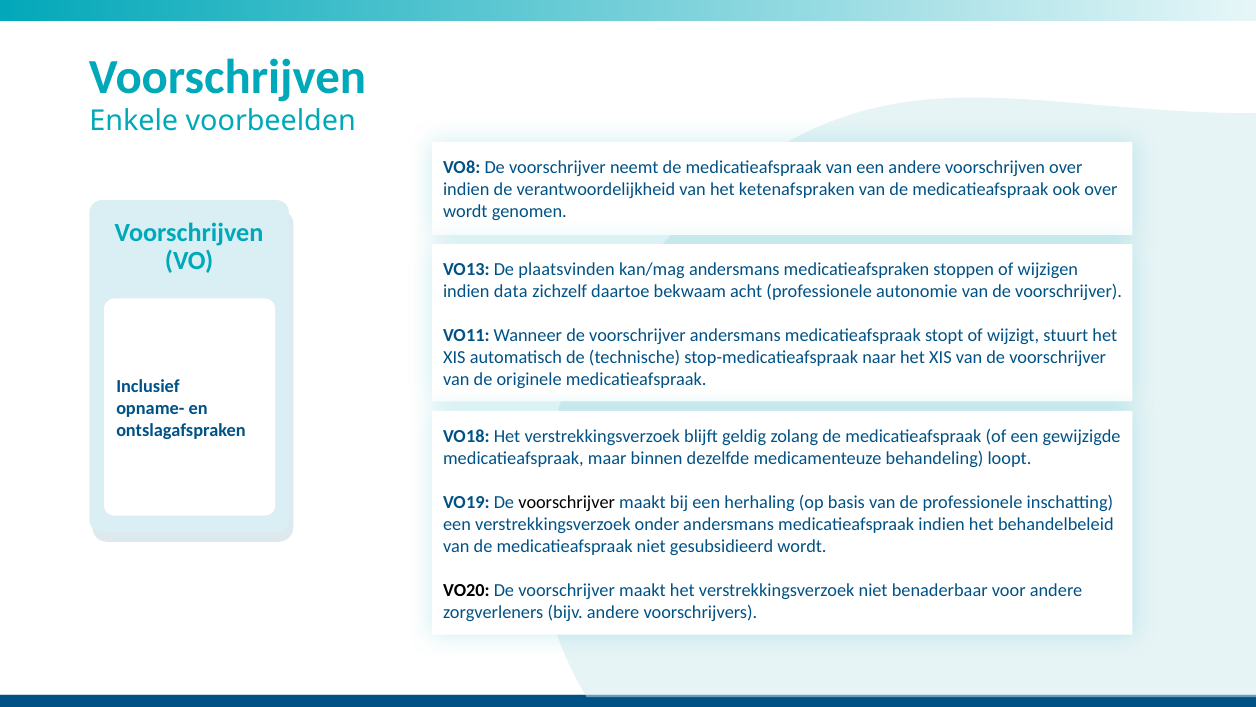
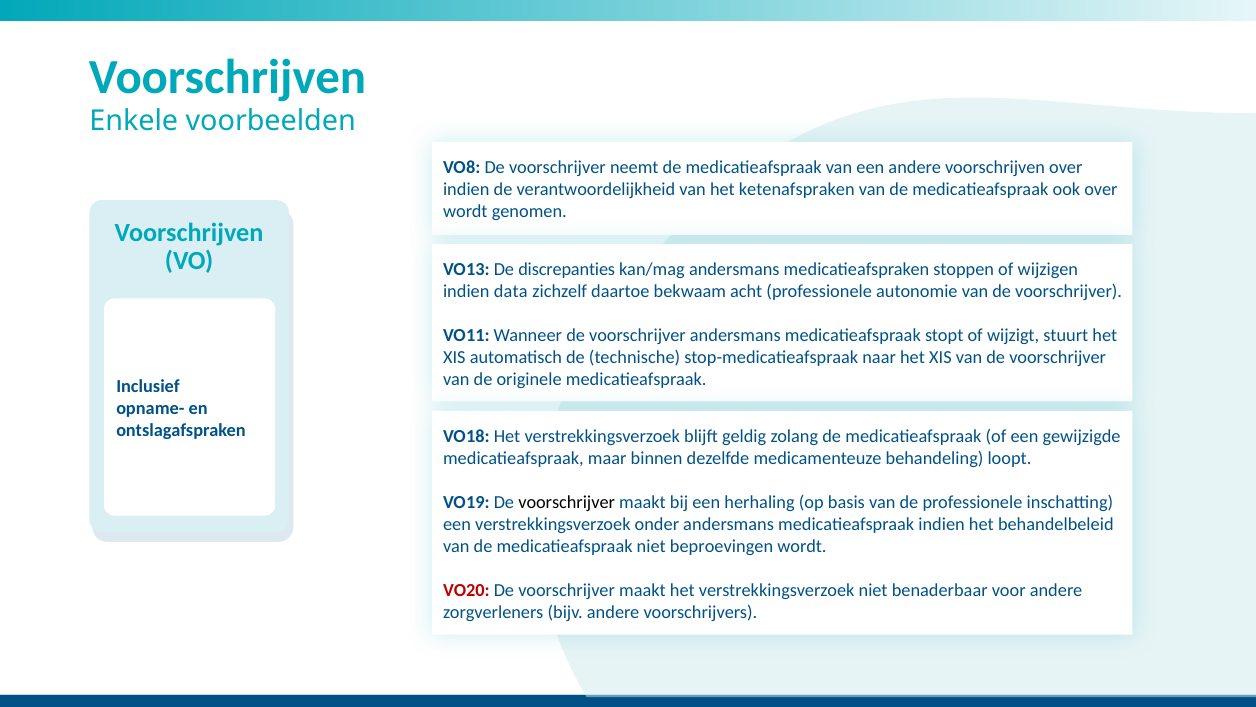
plaatsvinden: plaatsvinden -> discrepanties (567, 269)
gesubsidieerd: gesubsidieerd -> beproevingen (722, 546)
VO20 colour: black -> red (466, 590)
